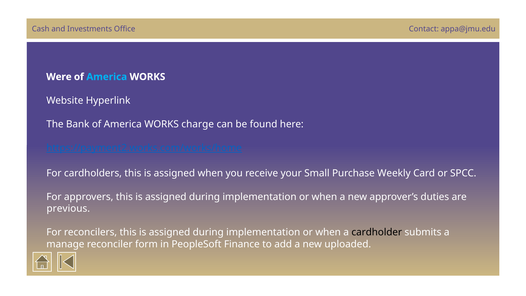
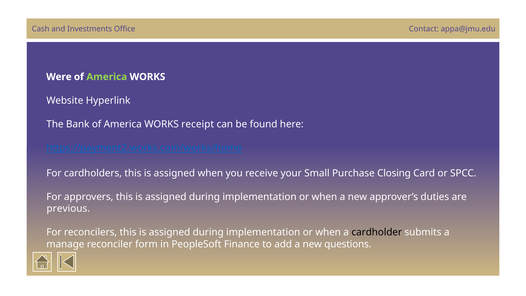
America colour: light blue -> light green (107, 77)
charge: charge -> receipt (198, 124)
Weekly: Weekly -> Closing (394, 173)
uploaded: uploaded -> questions (348, 244)
